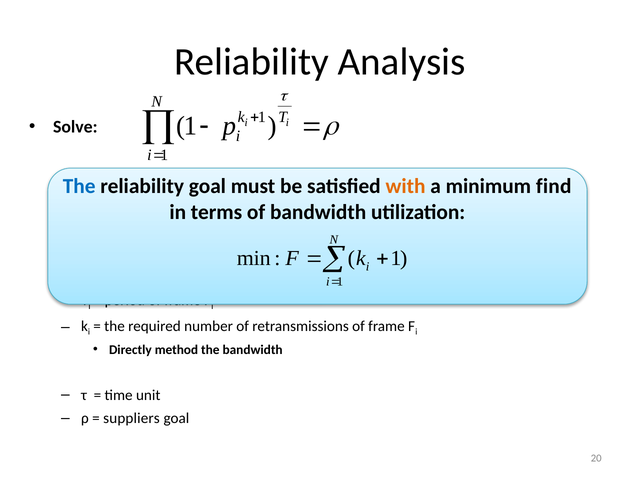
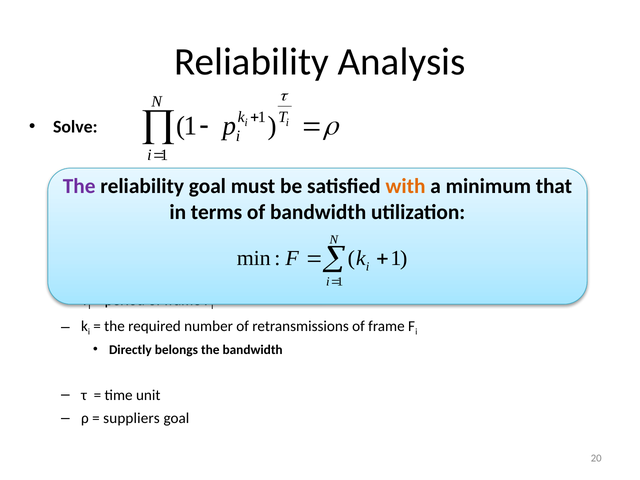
The colour: blue -> purple (79, 186)
find: find -> that (554, 186)
method: method -> belongs (176, 350)
